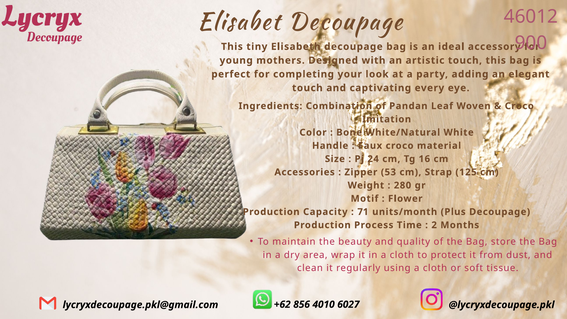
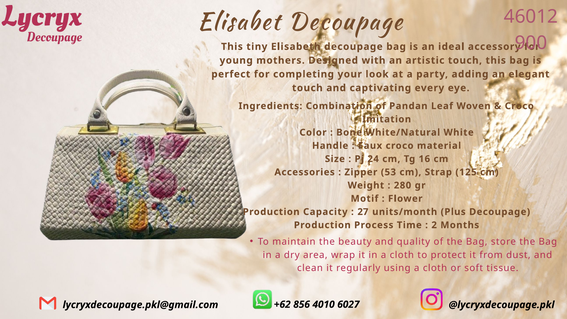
71: 71 -> 27 (363, 212)
